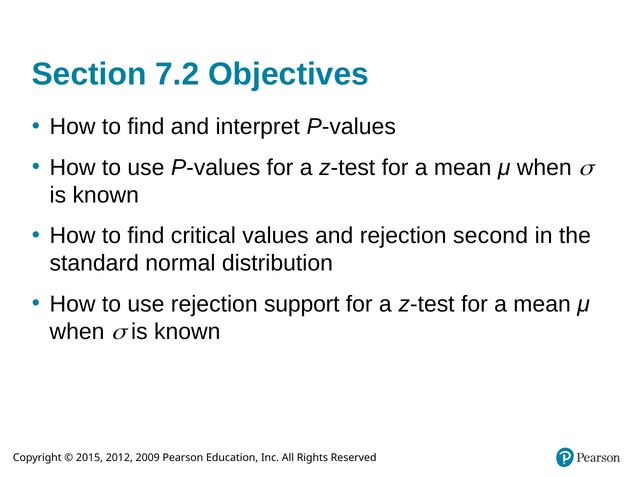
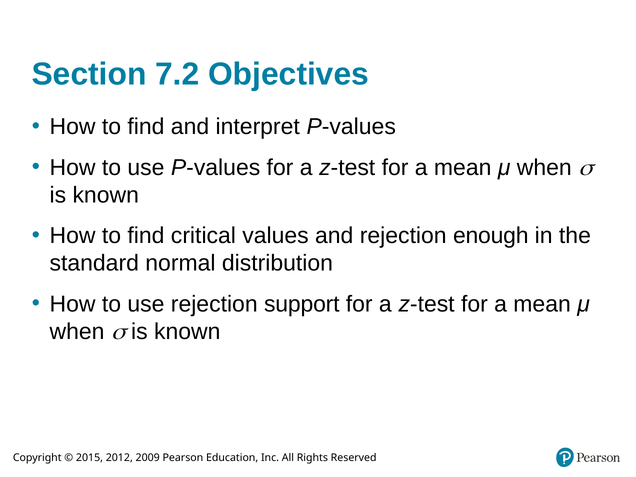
second: second -> enough (491, 236)
